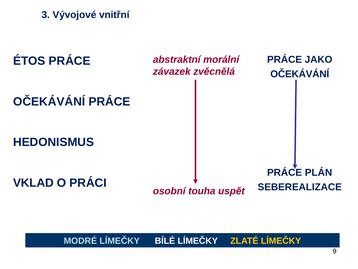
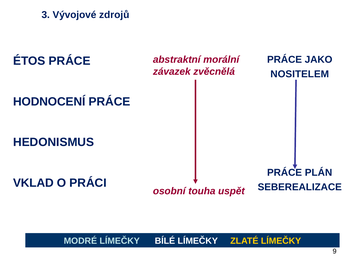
vnitřní: vnitřní -> zdrojů (114, 15)
OČEKÁVÁNÍ: OČEKÁVÁNÍ -> NOSITELEM (300, 74)
OČEKÁVÁNÍ: OČEKÁVÁNÍ -> HODNOCENÍ (49, 101)
